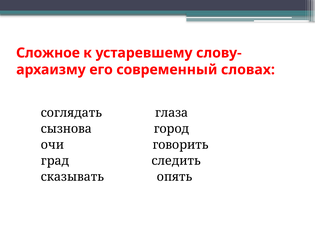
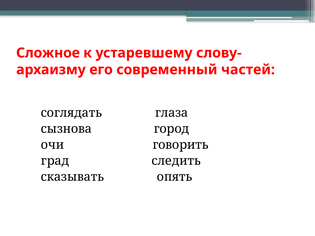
словах: словах -> частей (248, 70)
